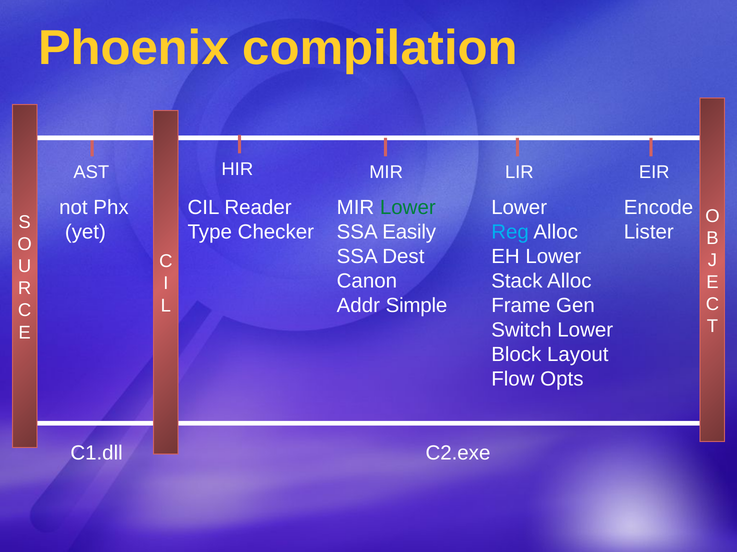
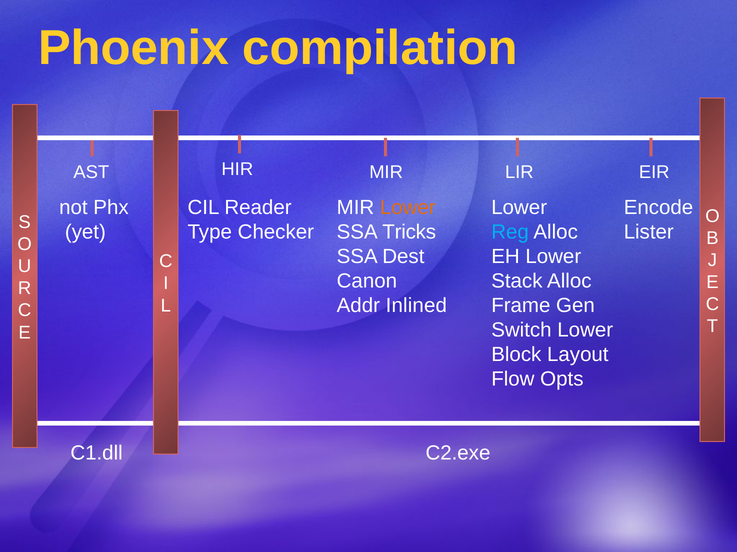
Lower colour: green -> orange (408, 208)
Easily: Easily -> Tricks (409, 232)
Simple: Simple -> Inlined (416, 306)
